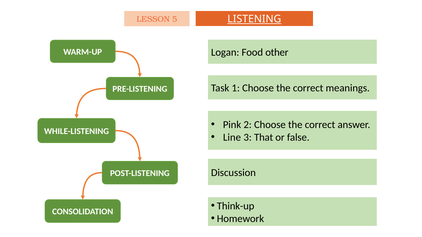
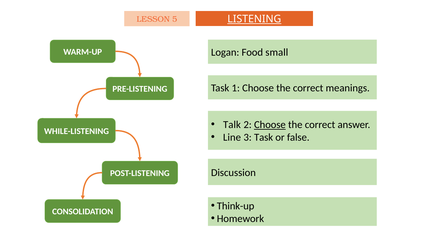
other: other -> small (277, 53)
Pink: Pink -> Talk (232, 125)
Choose underline: none -> present (270, 125)
3 That: That -> Task (264, 138)
